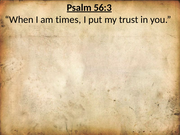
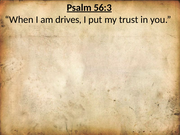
times: times -> drives (68, 20)
